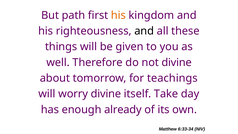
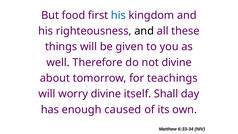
path: path -> food (73, 15)
his colour: orange -> blue (118, 15)
Take: Take -> Shall (166, 94)
already: already -> caused (123, 109)
